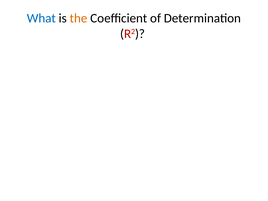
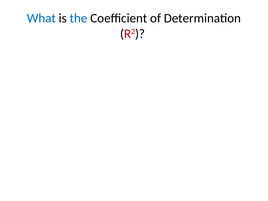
the colour: orange -> blue (79, 18)
